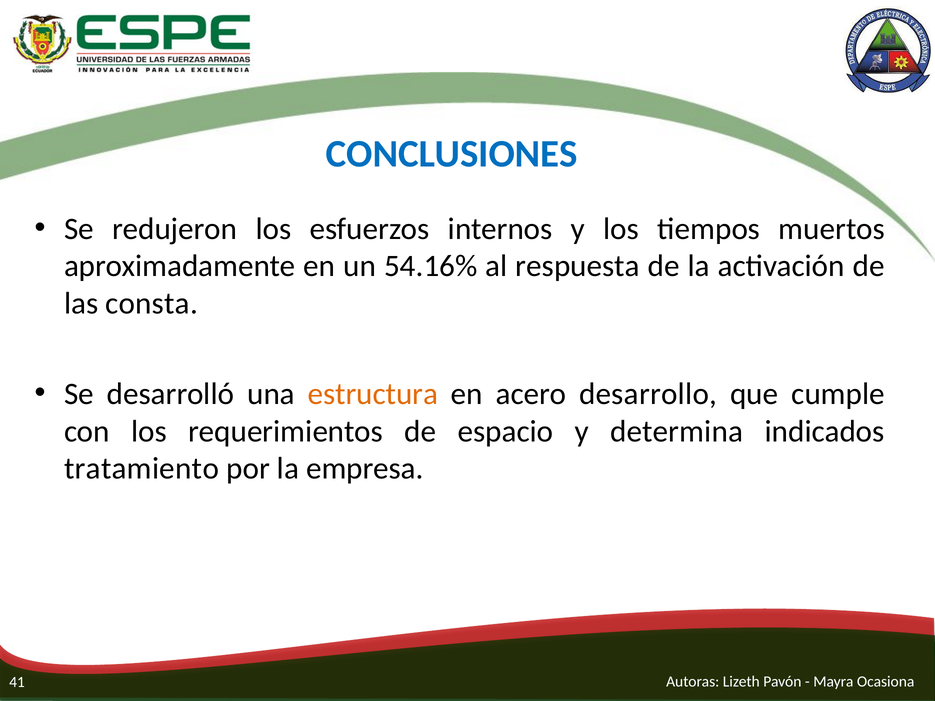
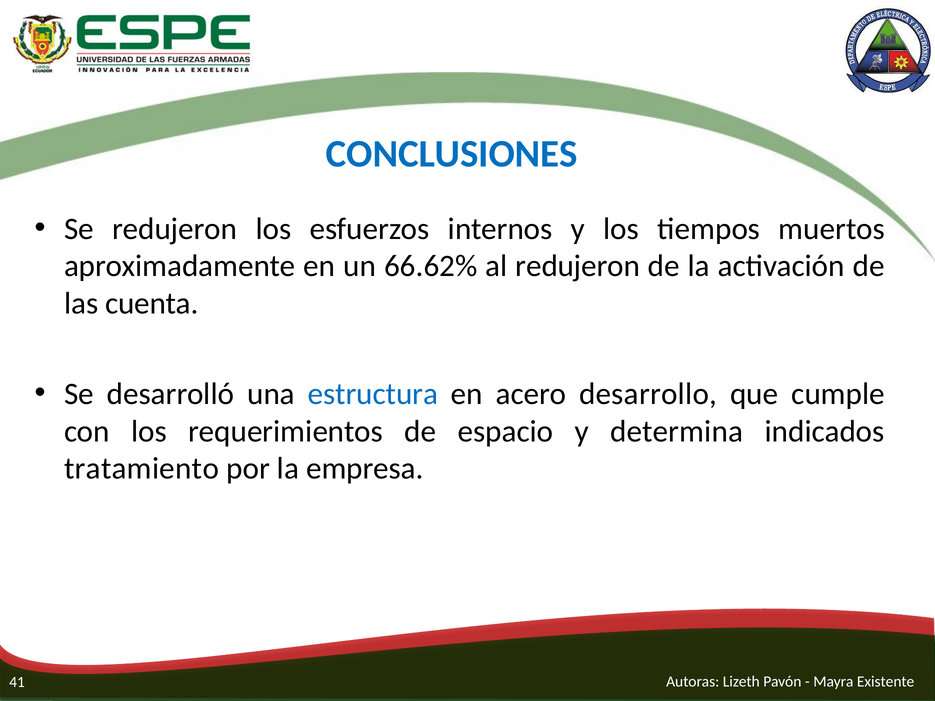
54.16%: 54.16% -> 66.62% (431, 266)
al respuesta: respuesta -> redujeron (578, 266)
consta: consta -> cuenta (152, 304)
estructura colour: orange -> blue (373, 394)
Ocasiona: Ocasiona -> Existente (886, 682)
